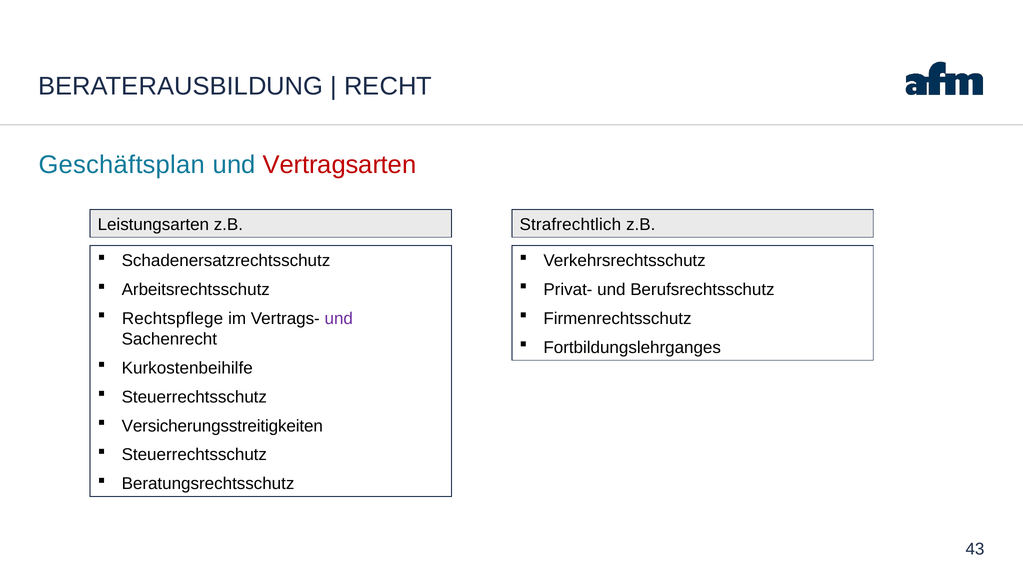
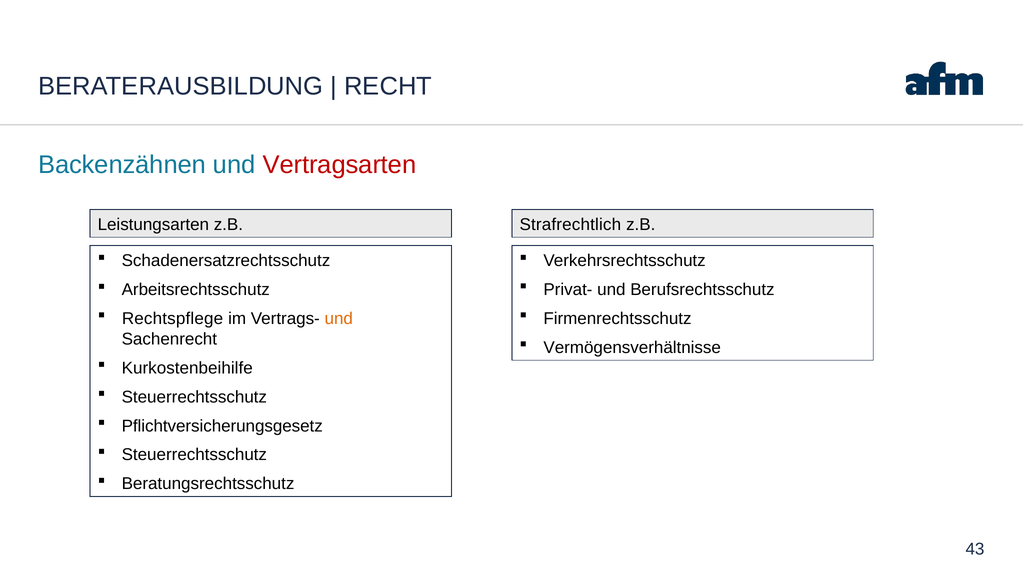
Geschäftsplan: Geschäftsplan -> Backenzähnen (122, 165)
und colour: purple -> orange (339, 319)
Fortbildungslehrganges: Fortbildungslehrganges -> Vermögensverhältnisse (632, 348)
Versicherungsstreitigkeiten: Versicherungsstreitigkeiten -> Pflichtversicherungsgesetz (222, 426)
